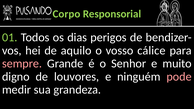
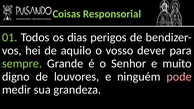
Corpo: Corpo -> Coisas (67, 14)
cálice: cálice -> dever (151, 50)
sempre colour: pink -> light green (22, 64)
